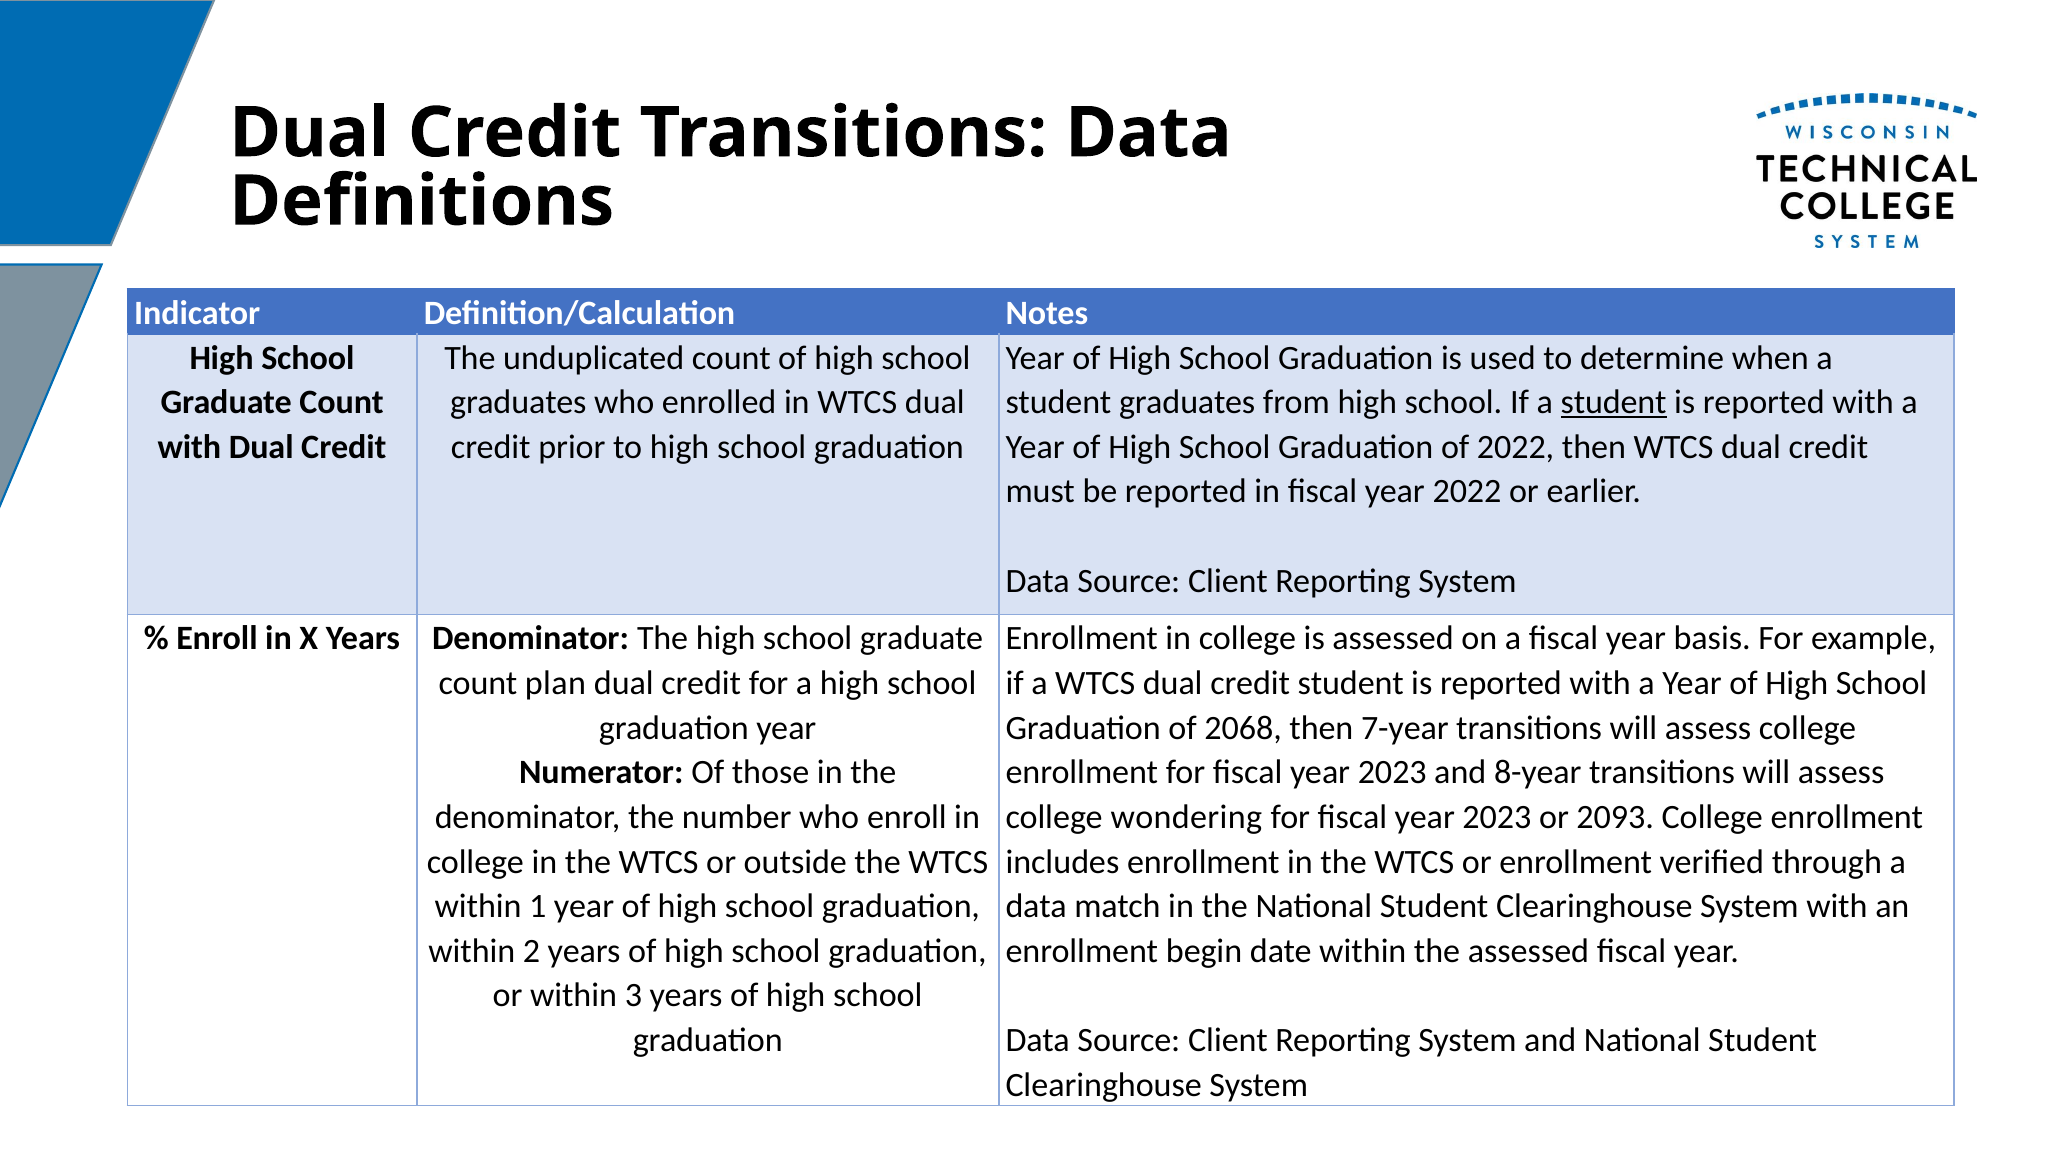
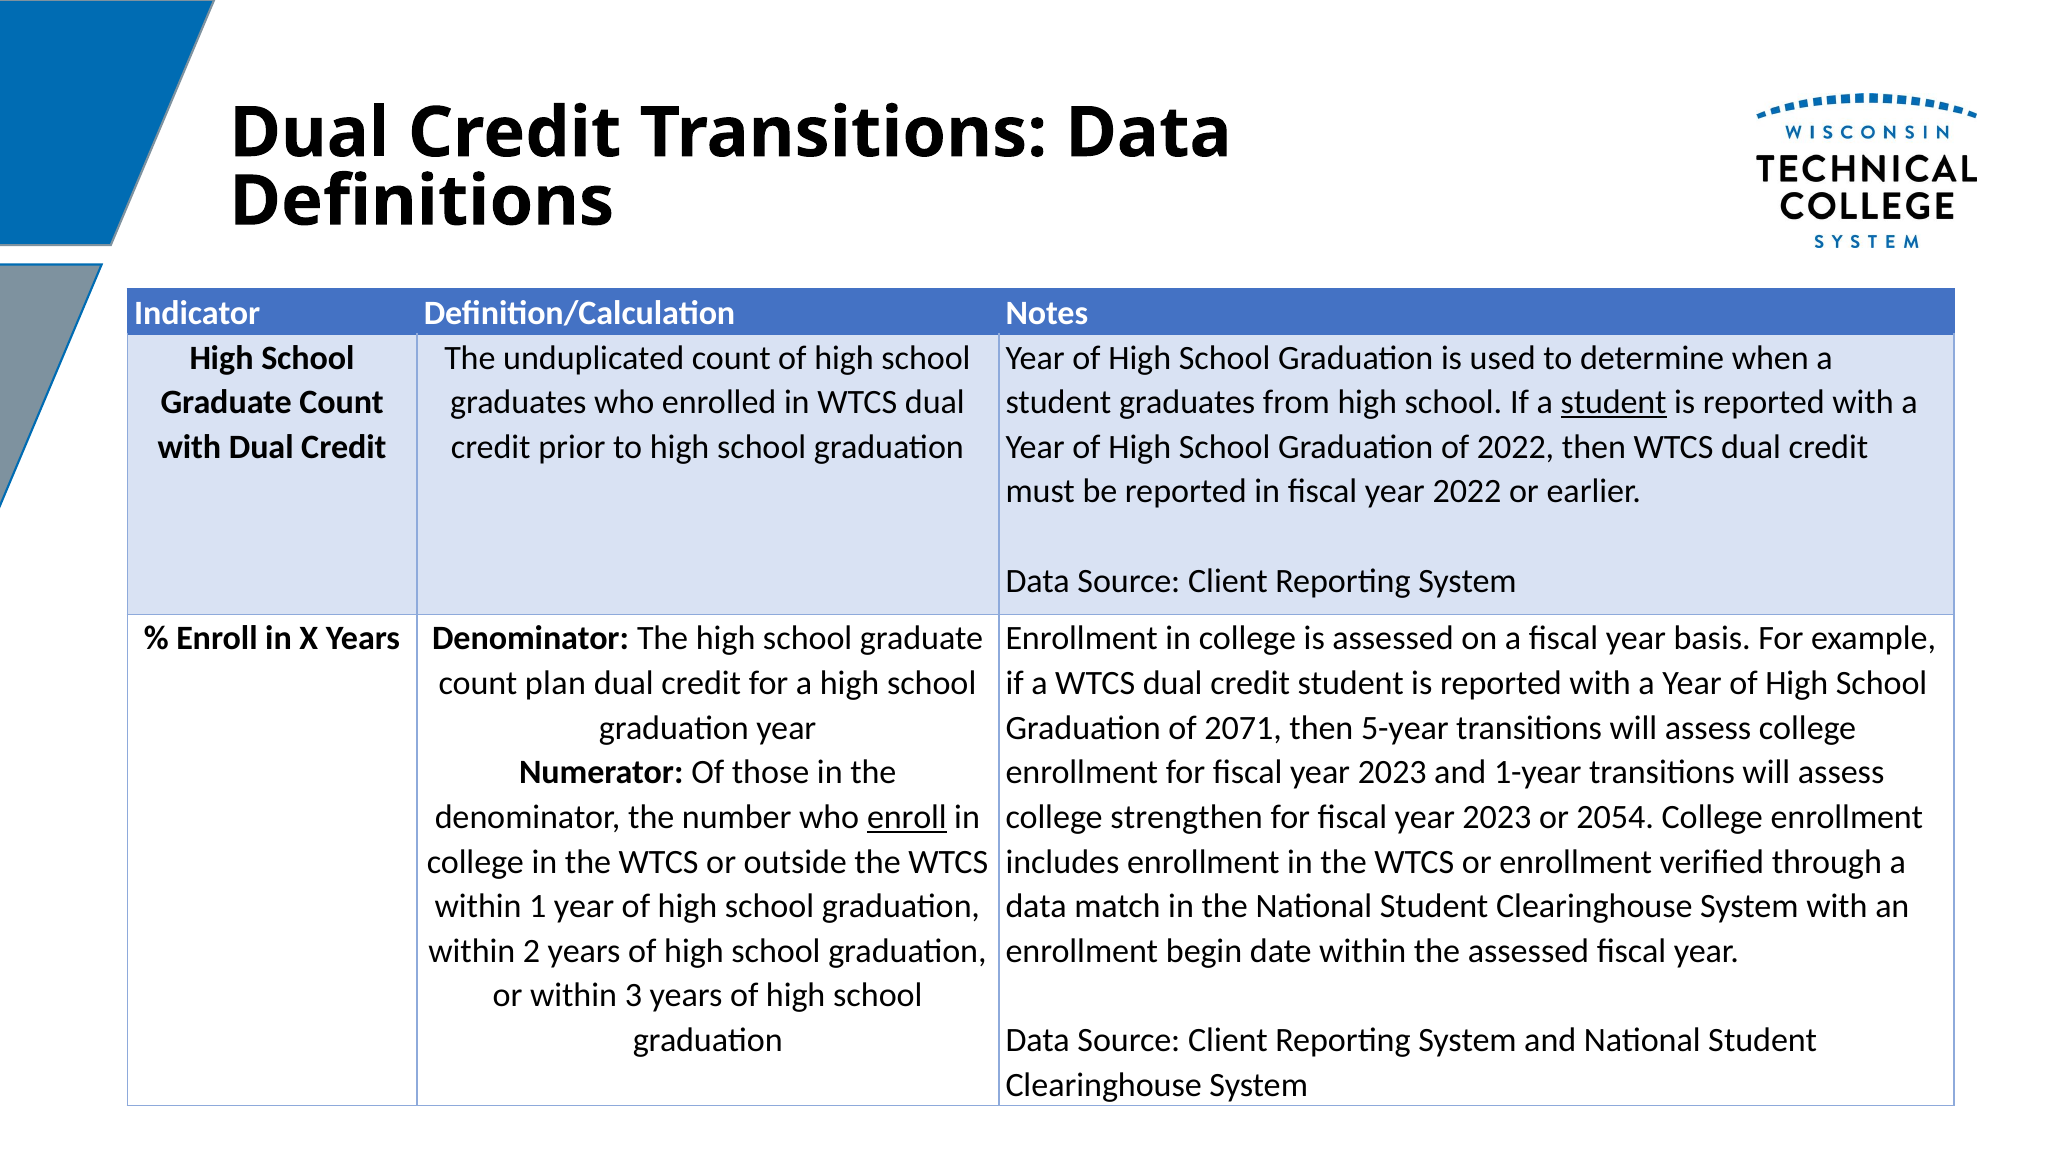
2068: 2068 -> 2071 (1243, 728)
7-year: 7-year -> 5-year (1405, 728)
8-year: 8-year -> 1-year (1538, 773)
enroll underline: none -> present (907, 817)
wondering: wondering -> strengthen (1187, 817)
2093: 2093 -> 2054 (1615, 817)
